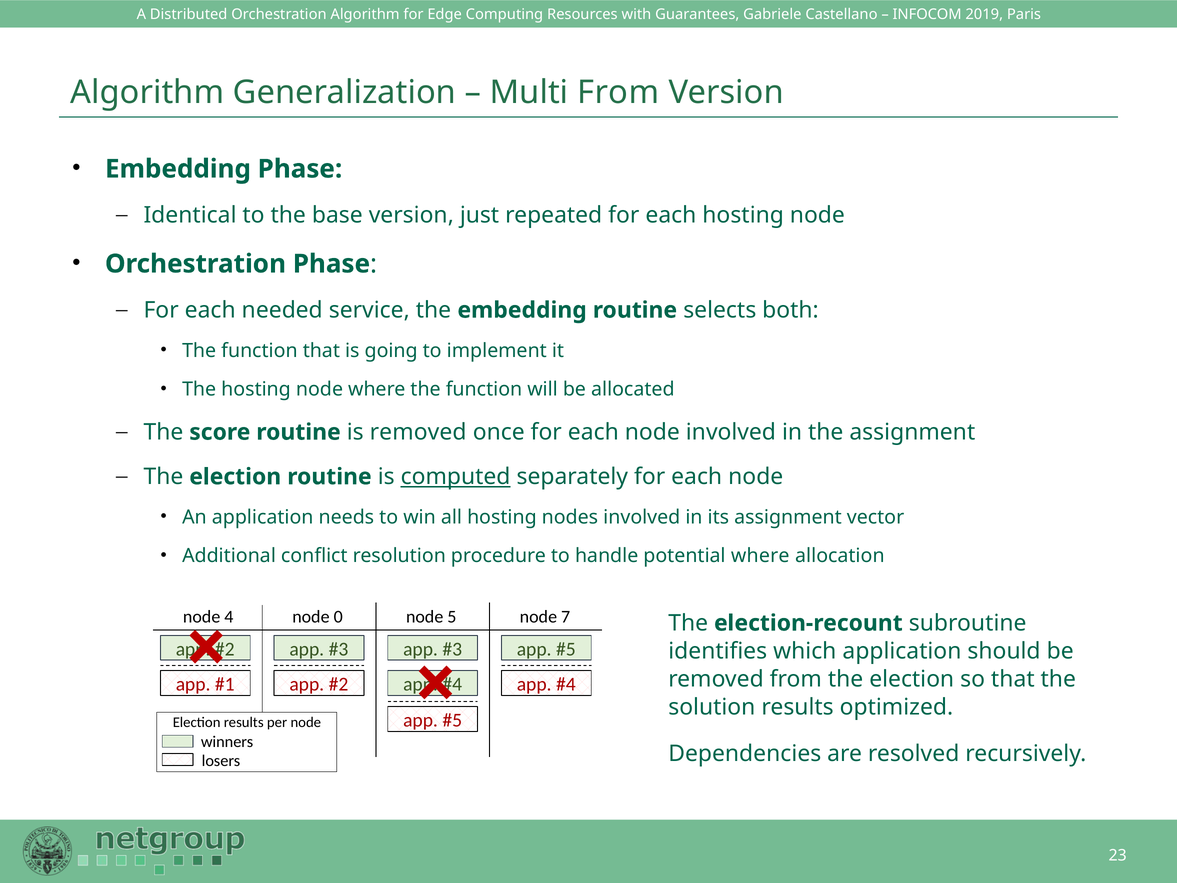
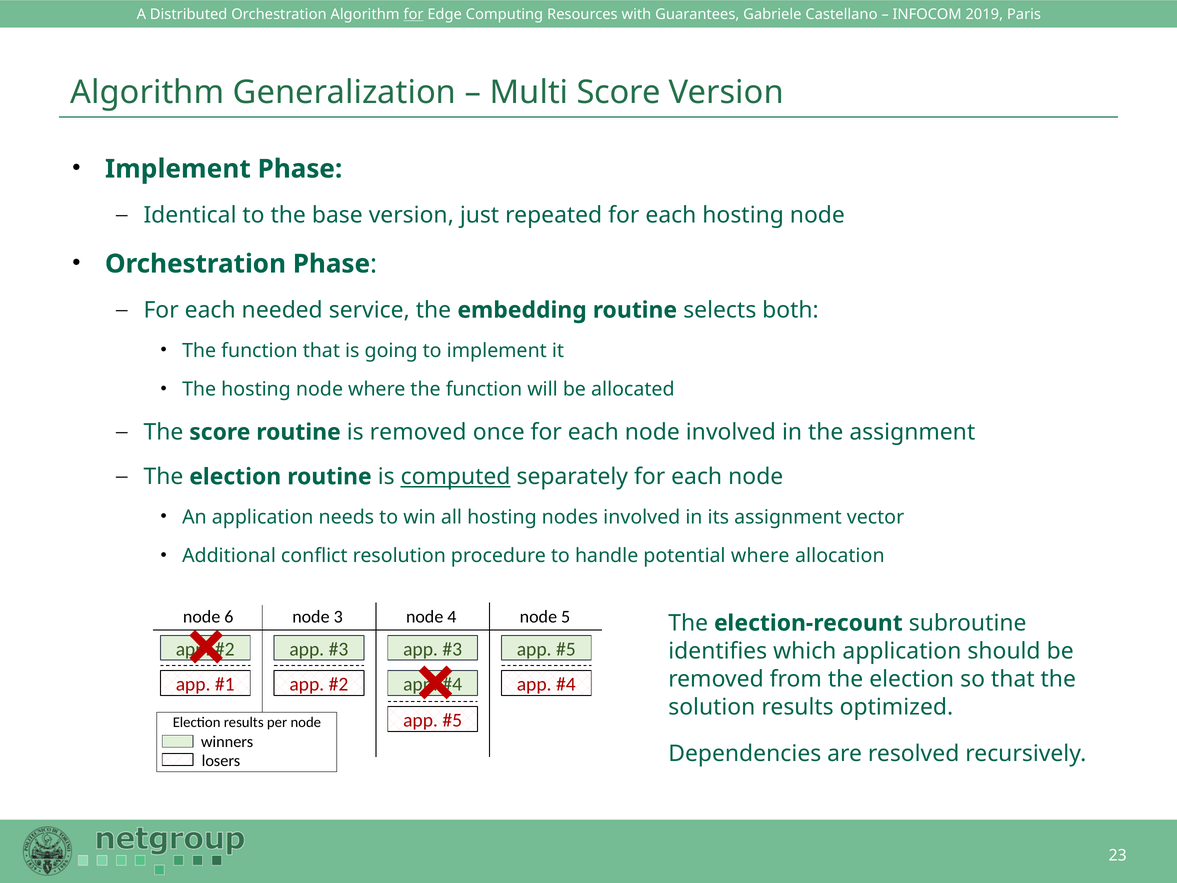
for underline: none -> present (414, 14)
Multi From: From -> Score (619, 93)
Embedding: Embedding -> Implement (178, 169)
4: 4 -> 6 (229, 617)
0: 0 -> 3 (338, 617)
5: 5 -> 4 (452, 617)
7: 7 -> 5 (566, 617)
